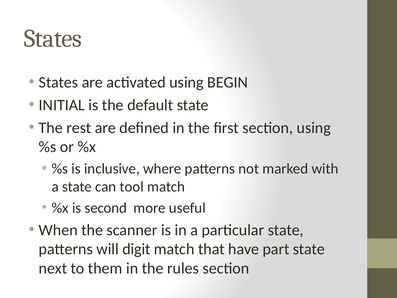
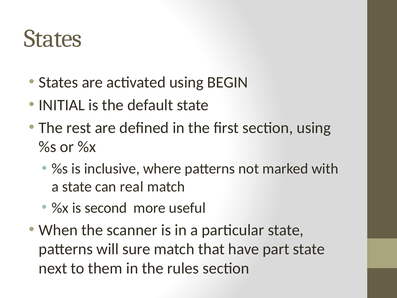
tool: tool -> real (132, 186)
digit: digit -> sure (136, 249)
